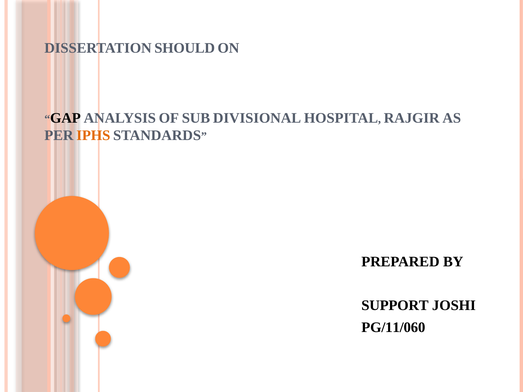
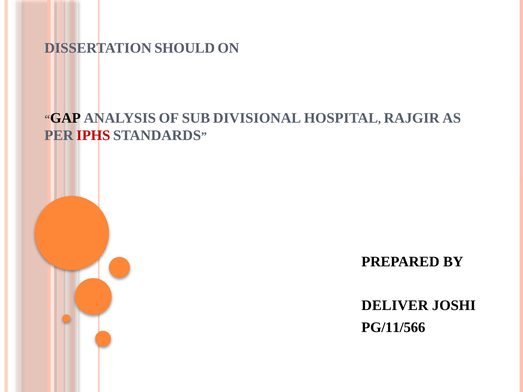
IPHS colour: orange -> red (93, 135)
SUPPORT: SUPPORT -> DELIVER (395, 306)
PG/11/060: PG/11/060 -> PG/11/566 (393, 327)
